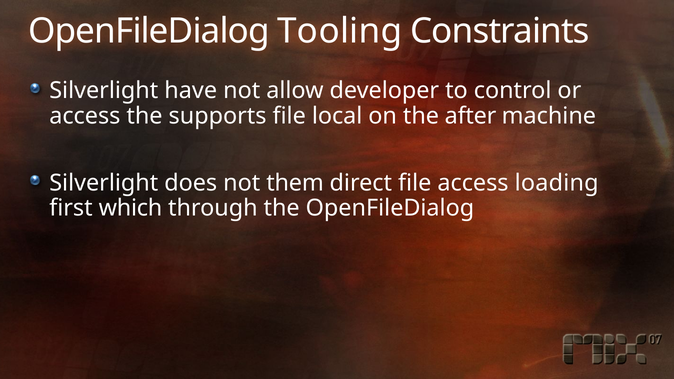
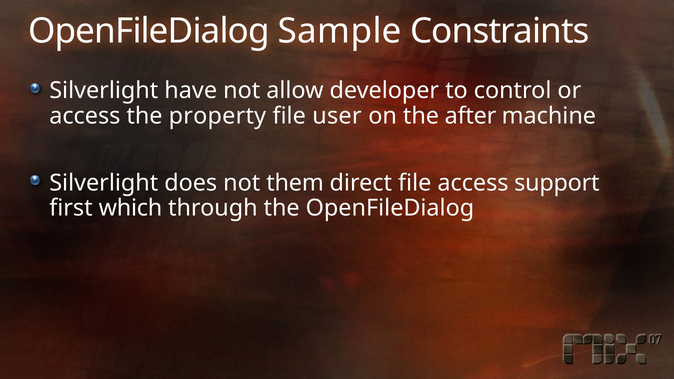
Tooling: Tooling -> Sample (340, 31)
supports: supports -> property (217, 116)
local: local -> user (337, 116)
loading: loading -> support (557, 183)
